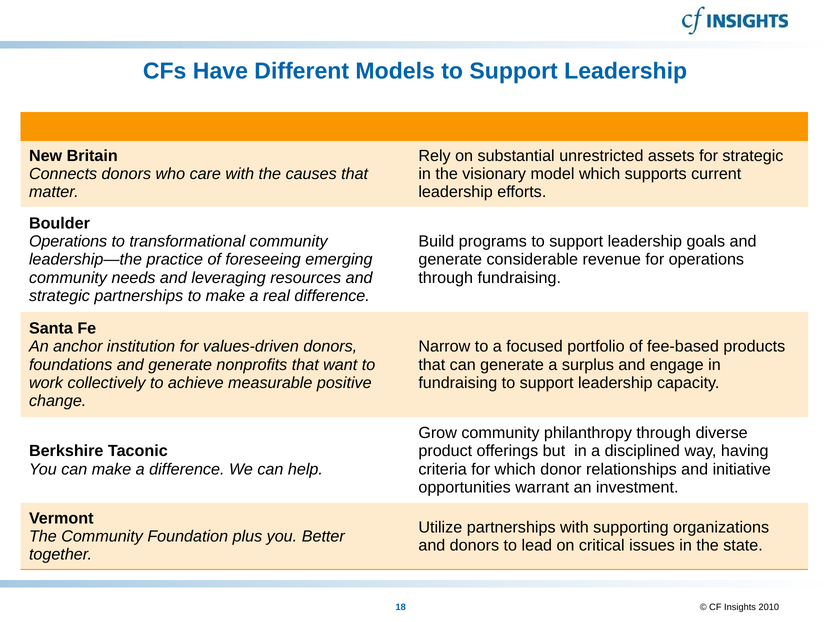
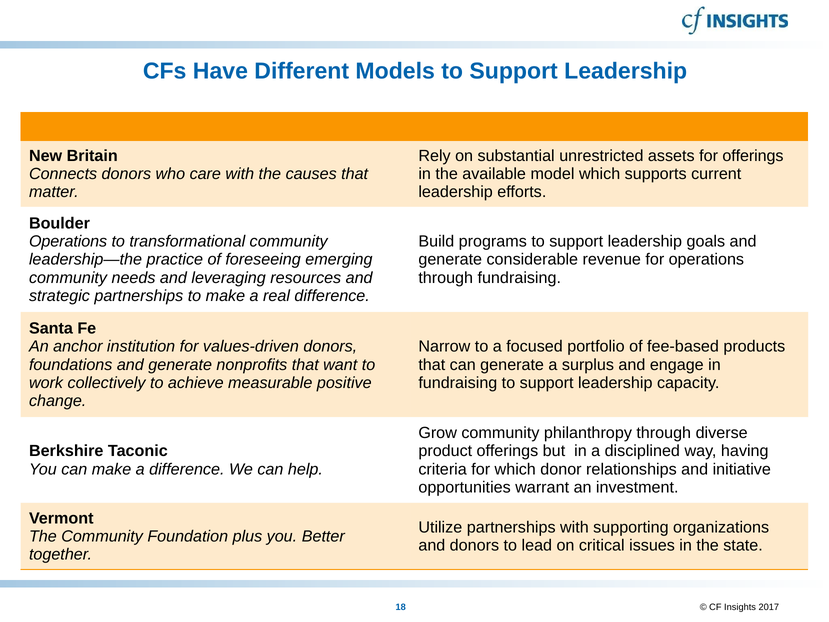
for strategic: strategic -> offerings (753, 156)
visionary: visionary -> available (494, 174)
2010: 2010 -> 2017 (769, 607)
